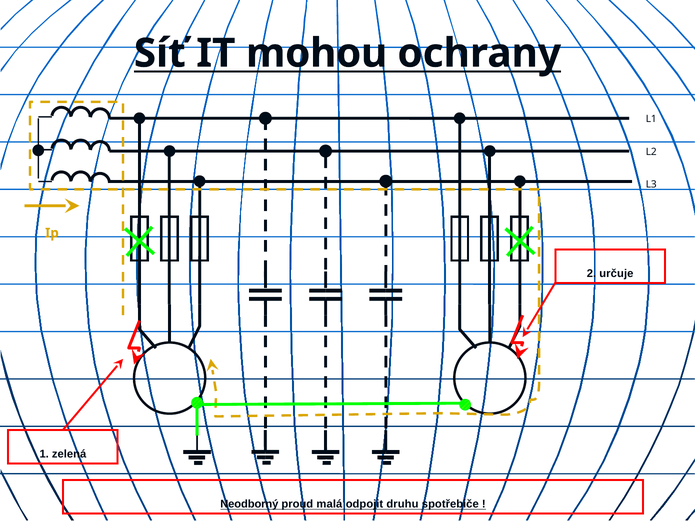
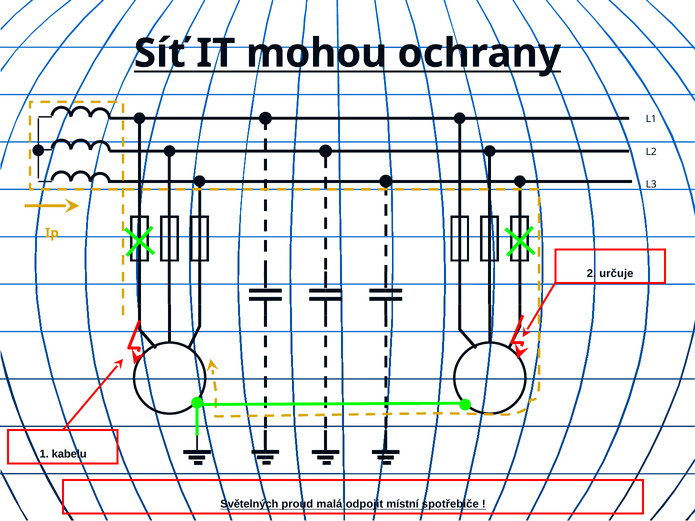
zelená: zelená -> kabelu (69, 454)
Neodborný: Neodborný -> Světelných (249, 504)
druhu: druhu -> místní (403, 504)
